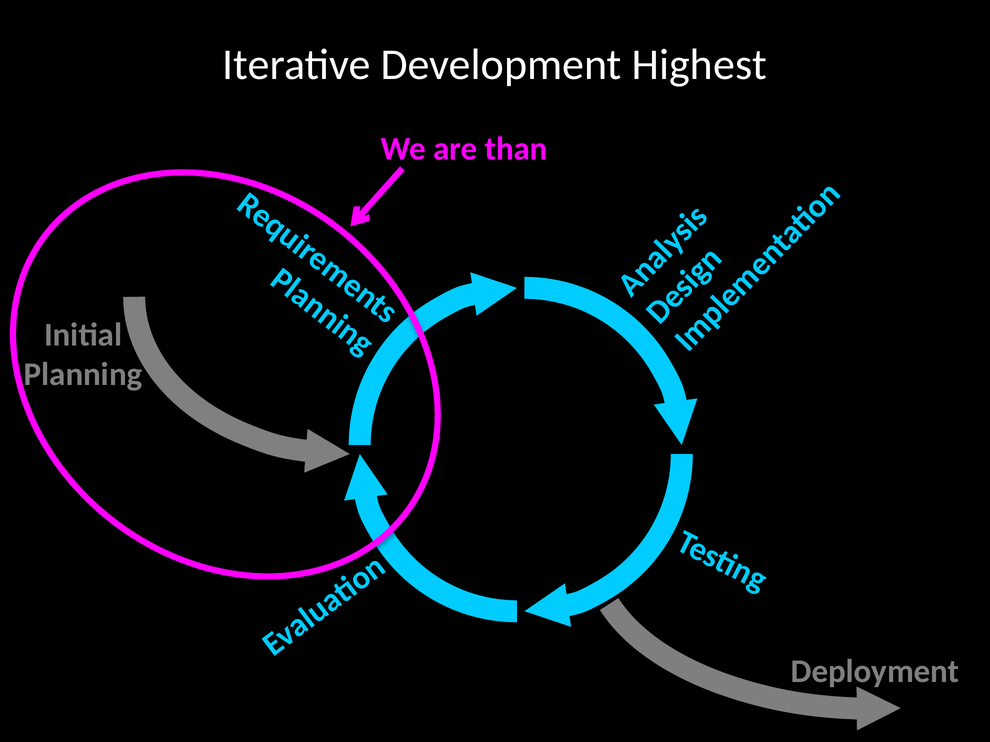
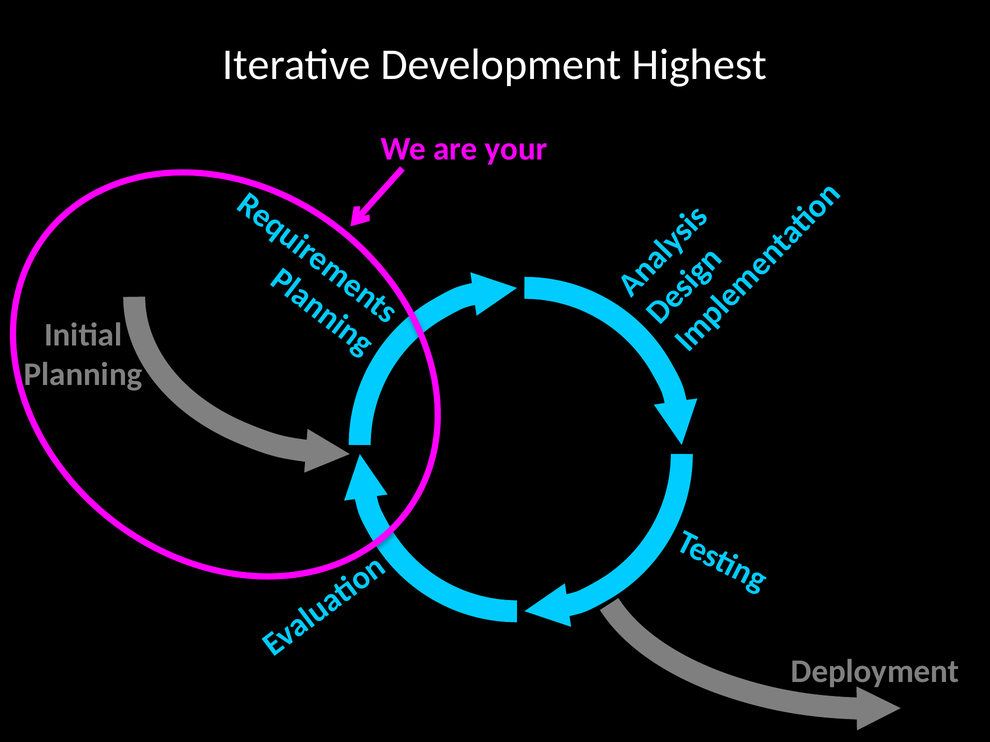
than: than -> your (516, 149)
